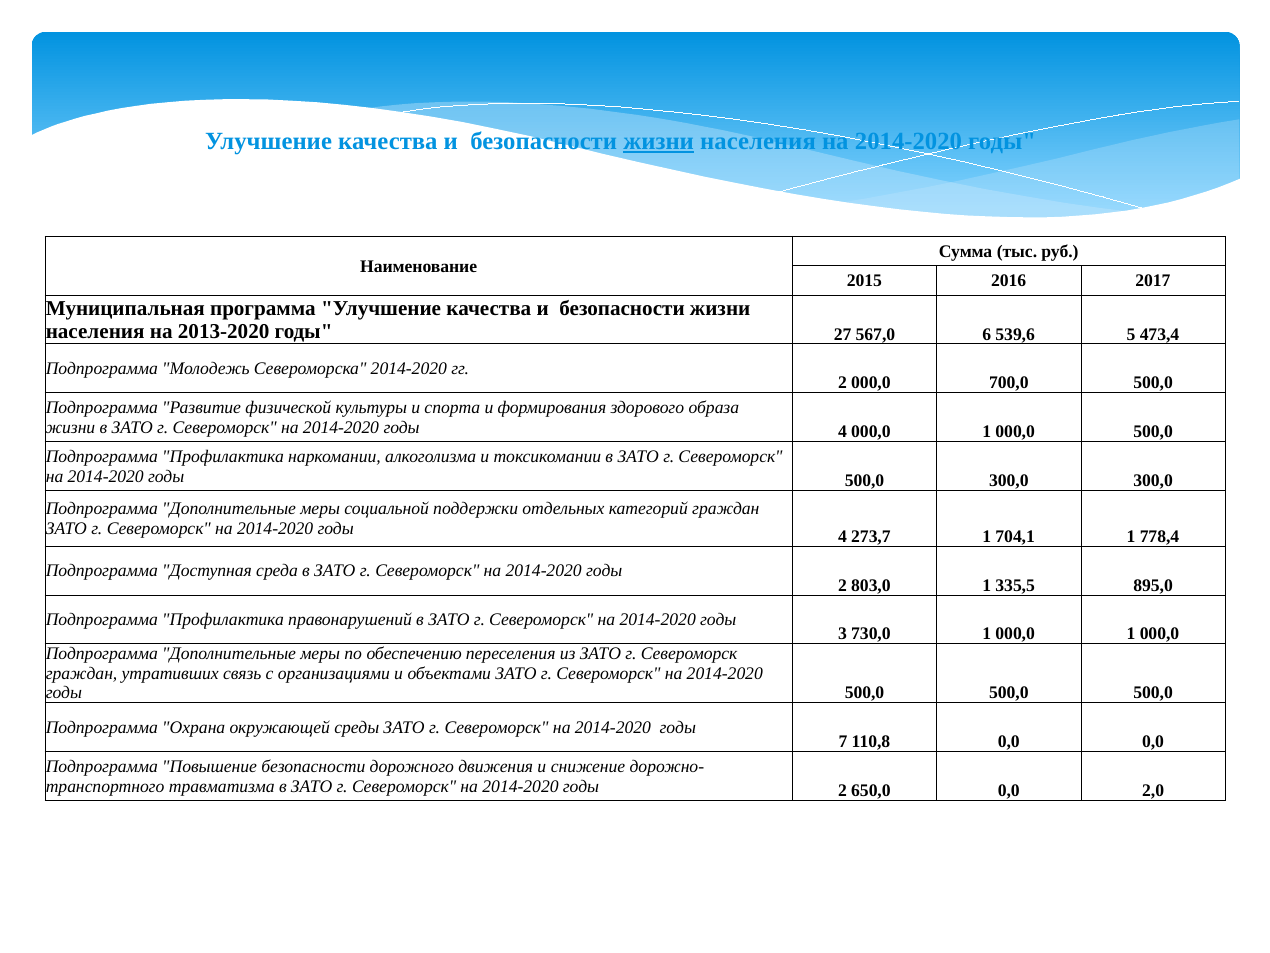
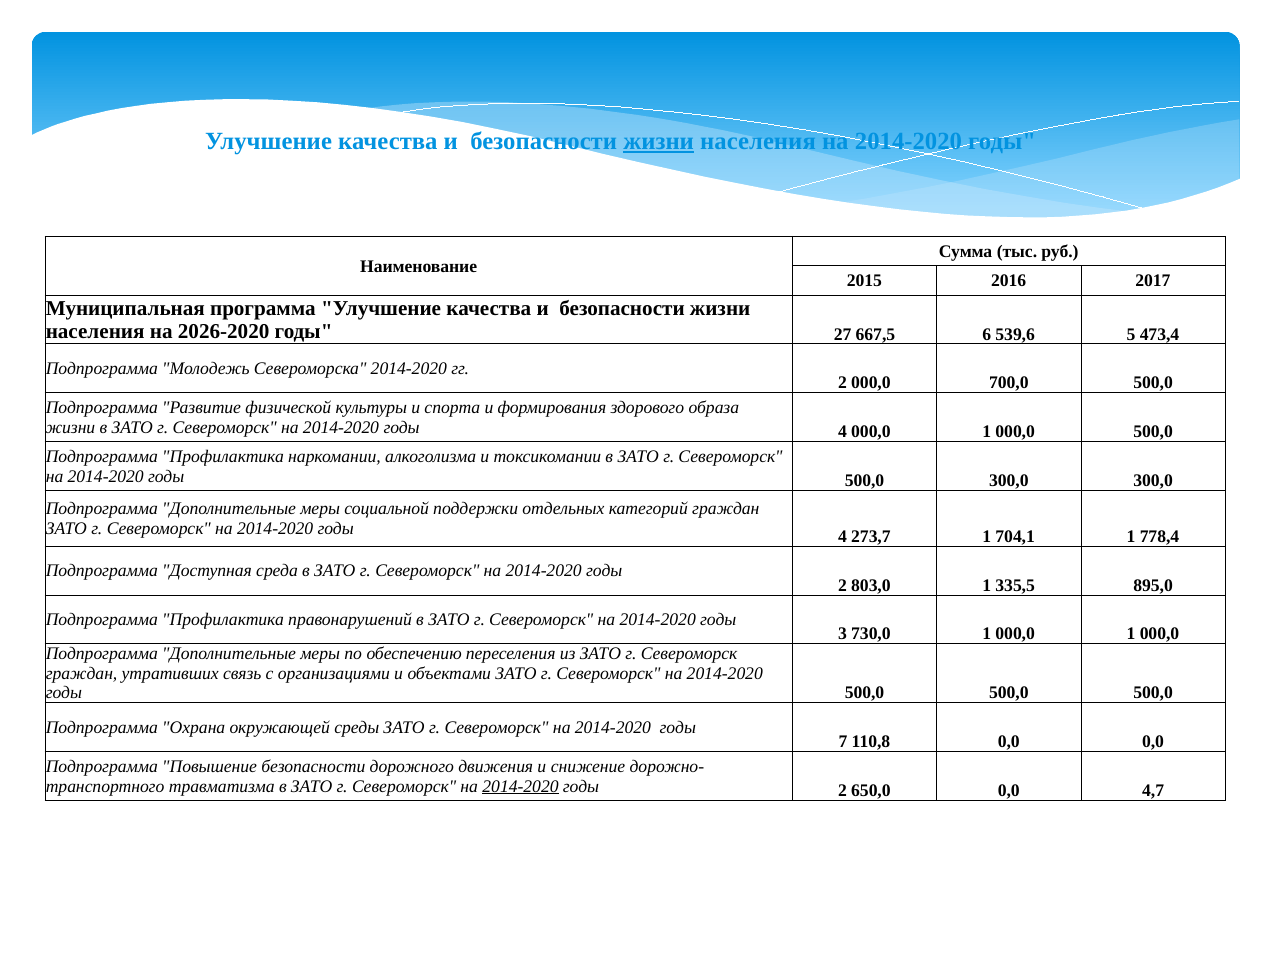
2013-2020: 2013-2020 -> 2026-2020 (224, 332)
567,0: 567,0 -> 667,5 (875, 334)
2014-2020 underline: none -> present (521, 786)
2,0: 2,0 -> 4,7 (1153, 790)
